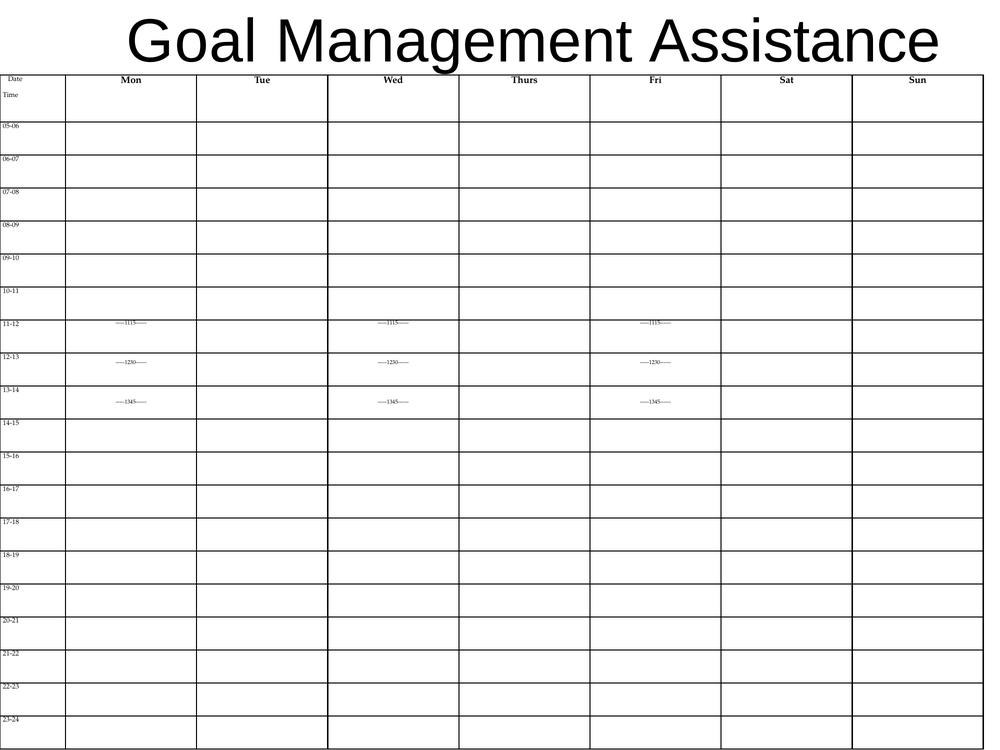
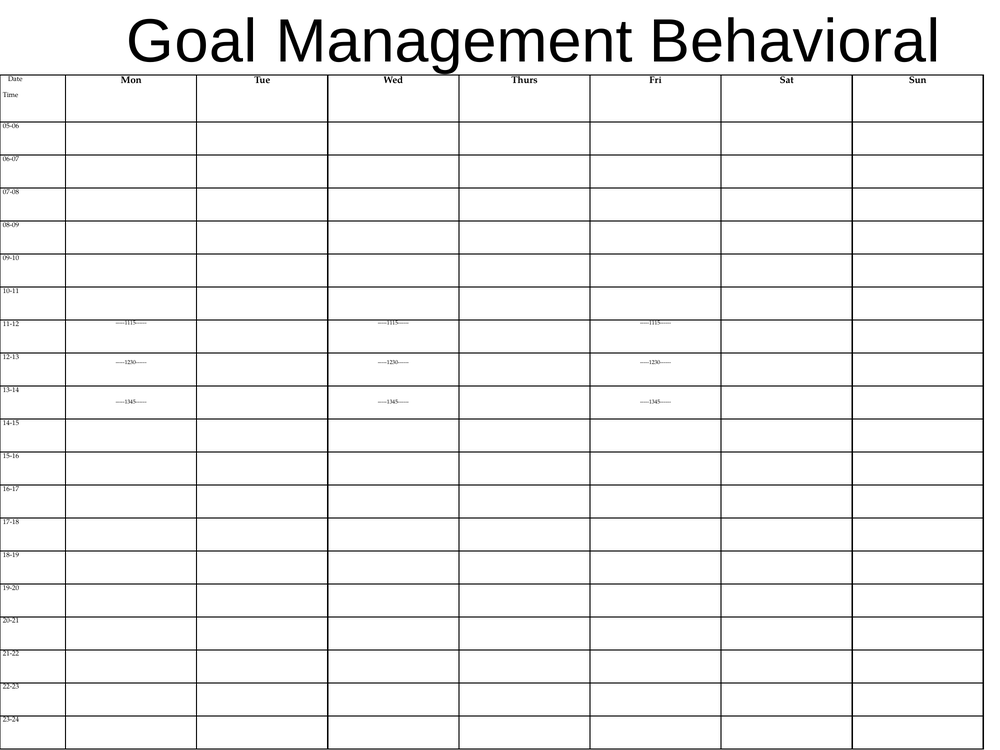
Assistance: Assistance -> Behavioral (795, 42)
